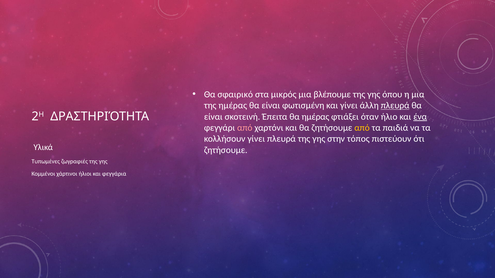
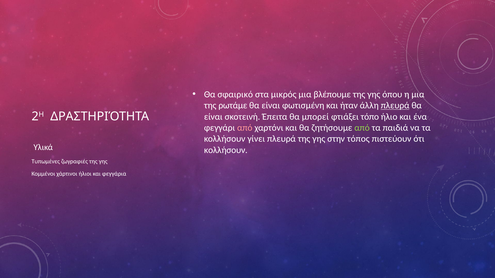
της ημέρας: ημέρας -> ρωτάμε (233, 106)
και γίνει: γίνει -> ήταν (349, 106)
θα ημέρας: ημέρας -> μπορεί (315, 117)
όταν: όταν -> τόπο (370, 117)
ένα underline: present -> none (420, 117)
από colour: yellow -> light green (362, 128)
ζητήσουμε: ζητήσουμε -> κολλήσουν (226, 150)
